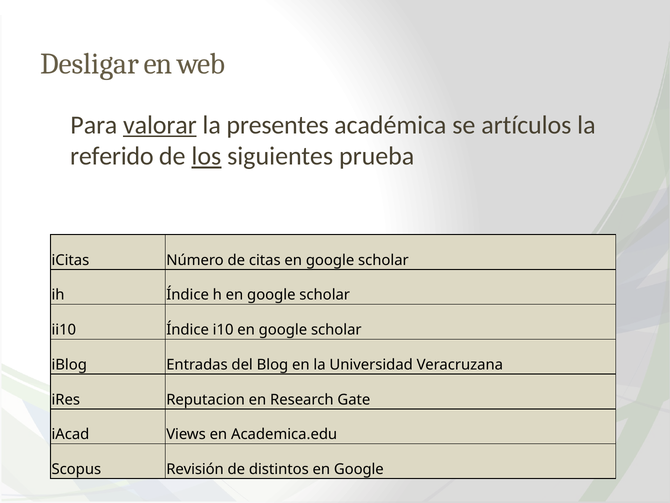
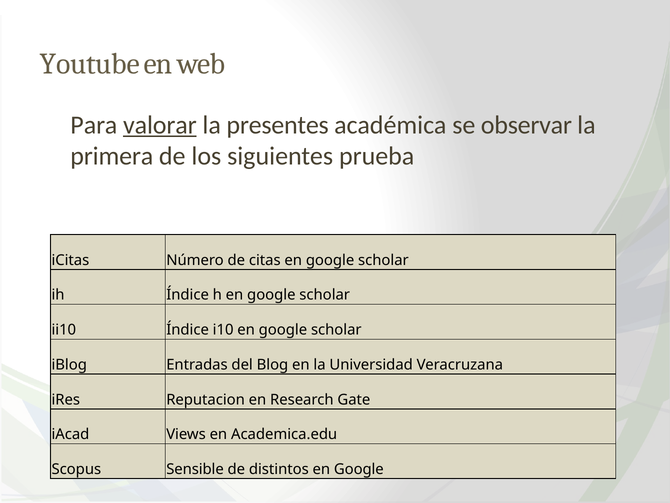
Desligar: Desligar -> Youtube (90, 64)
artículos: artículos -> observar (526, 125)
referido: referido -> primera (112, 156)
los underline: present -> none (206, 156)
Revisión: Revisión -> Sensible (195, 469)
